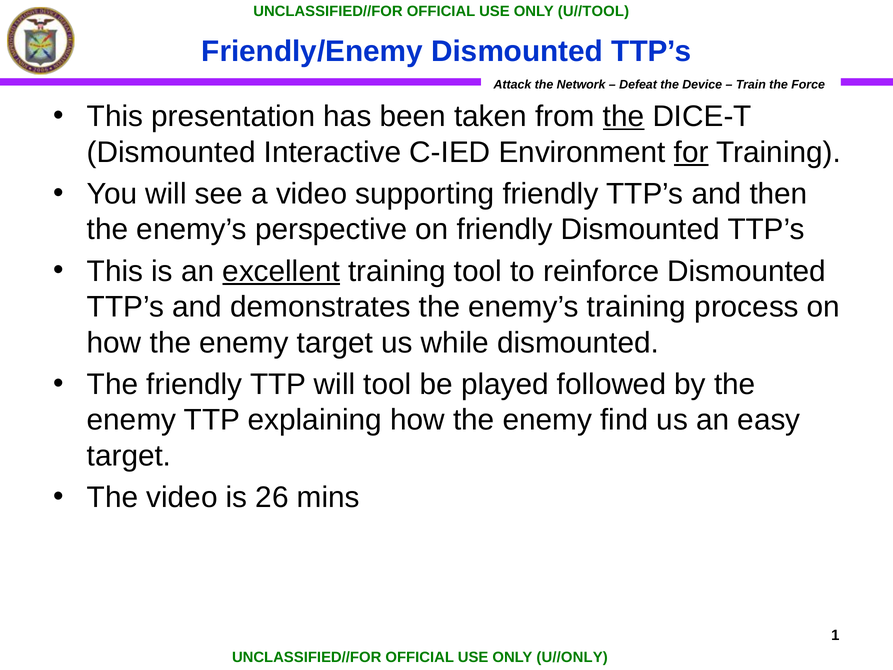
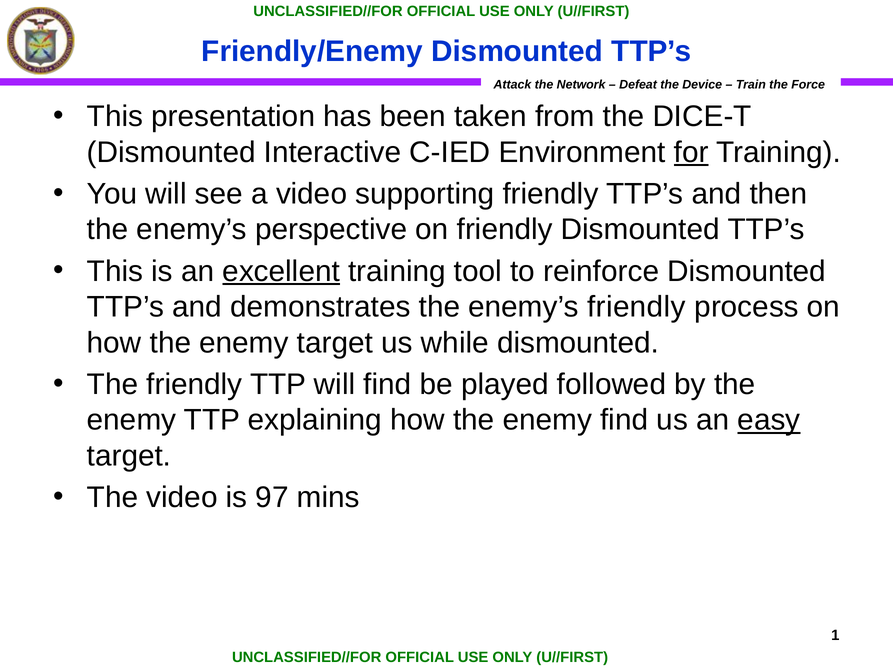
U//TOOL: U//TOOL -> U//FIRST (594, 12)
the underline: present -> none (624, 116)
enemy’s training: training -> friendly (636, 307)
will tool: tool -> find (387, 384)
easy underline: none -> present (769, 420)
26: 26 -> 97 (272, 497)
U//ONLY: U//ONLY -> U//FIRST (572, 657)
